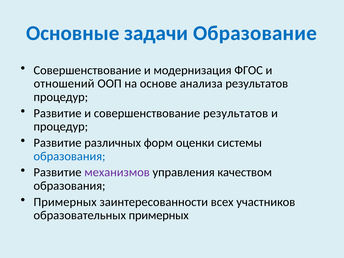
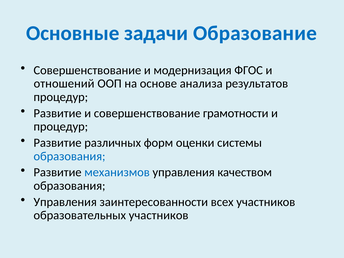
совершенствование результатов: результатов -> грамотности (236, 113)
механизмов colour: purple -> blue (117, 172)
Примерных: Примерных -> Управления (65, 202)
образовательных примерных: примерных -> участников (159, 215)
